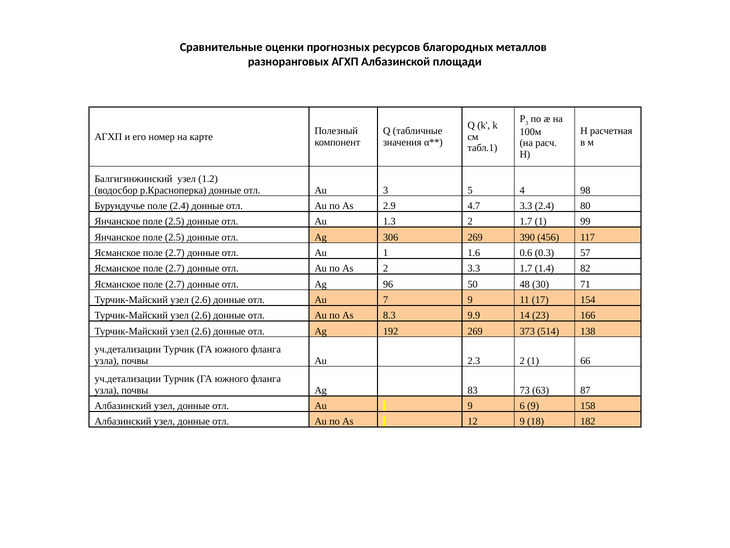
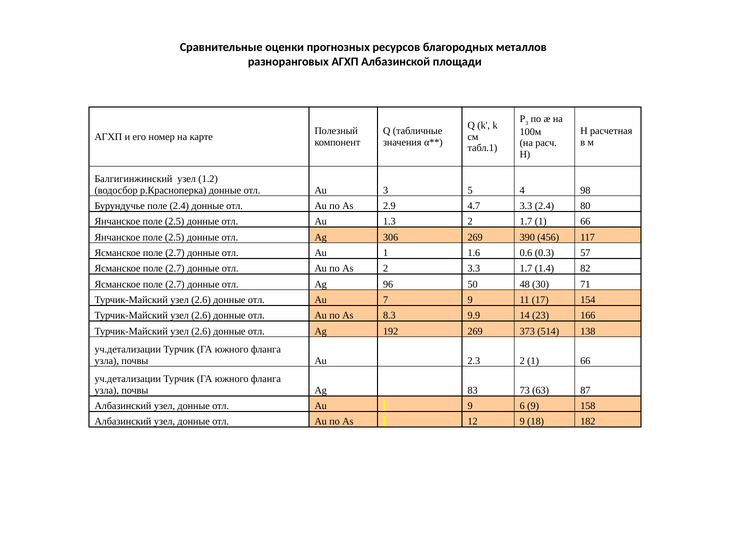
1.7 1 99: 99 -> 66 (585, 221)
